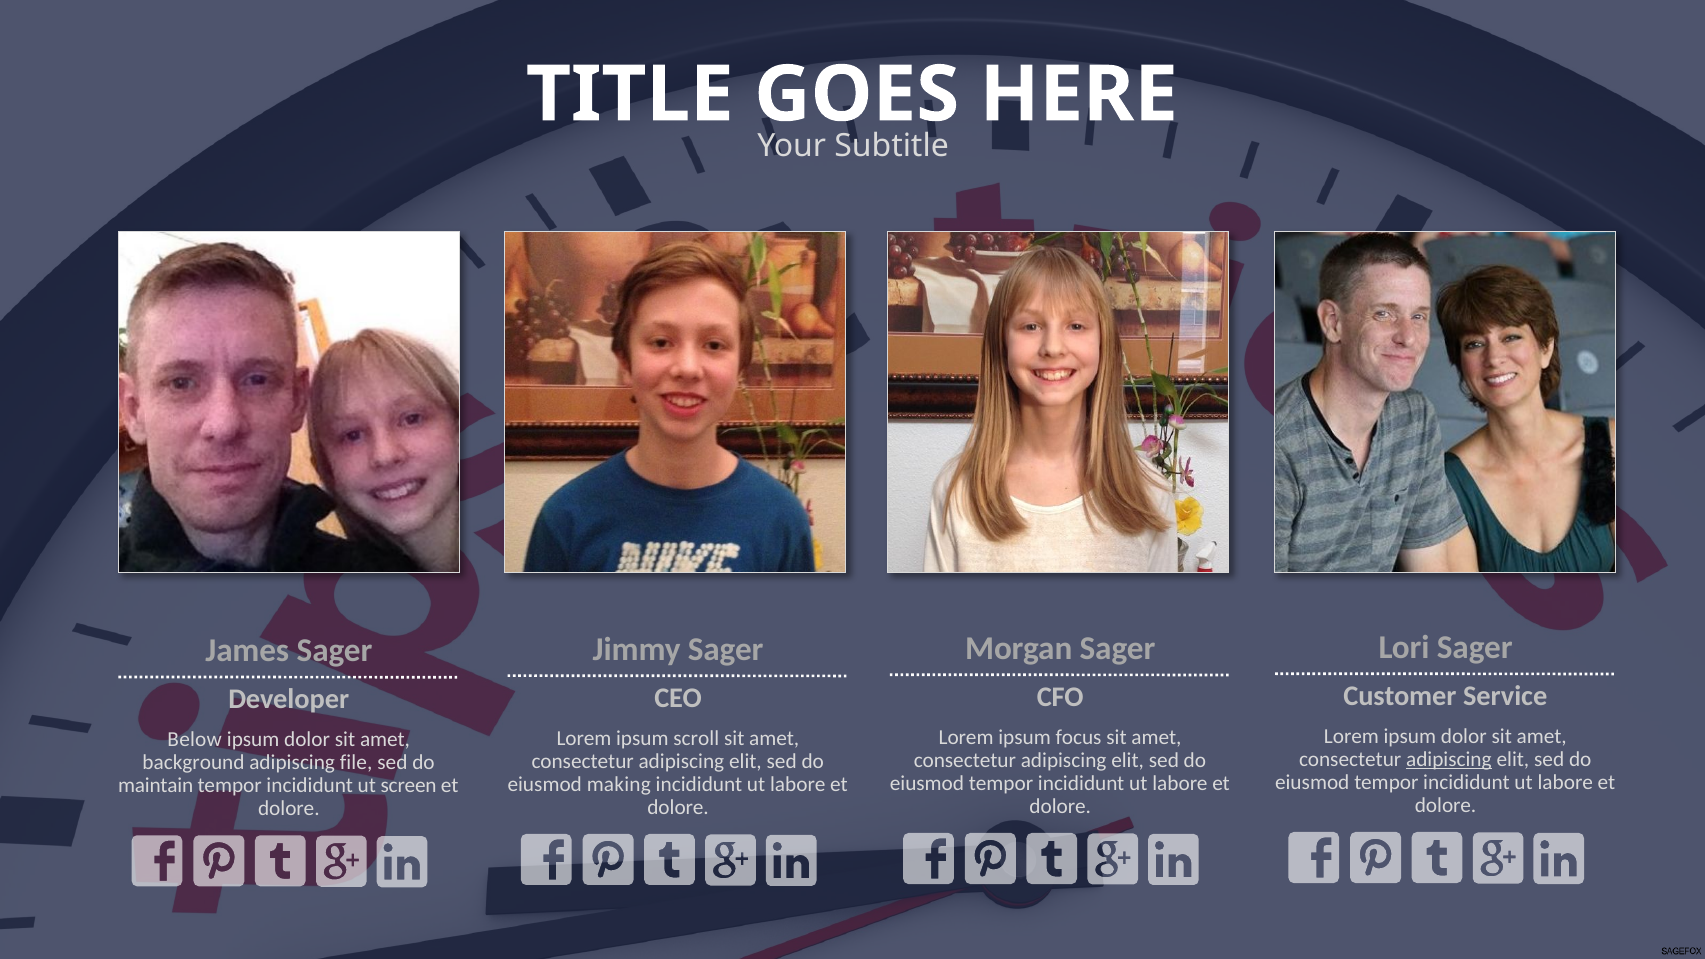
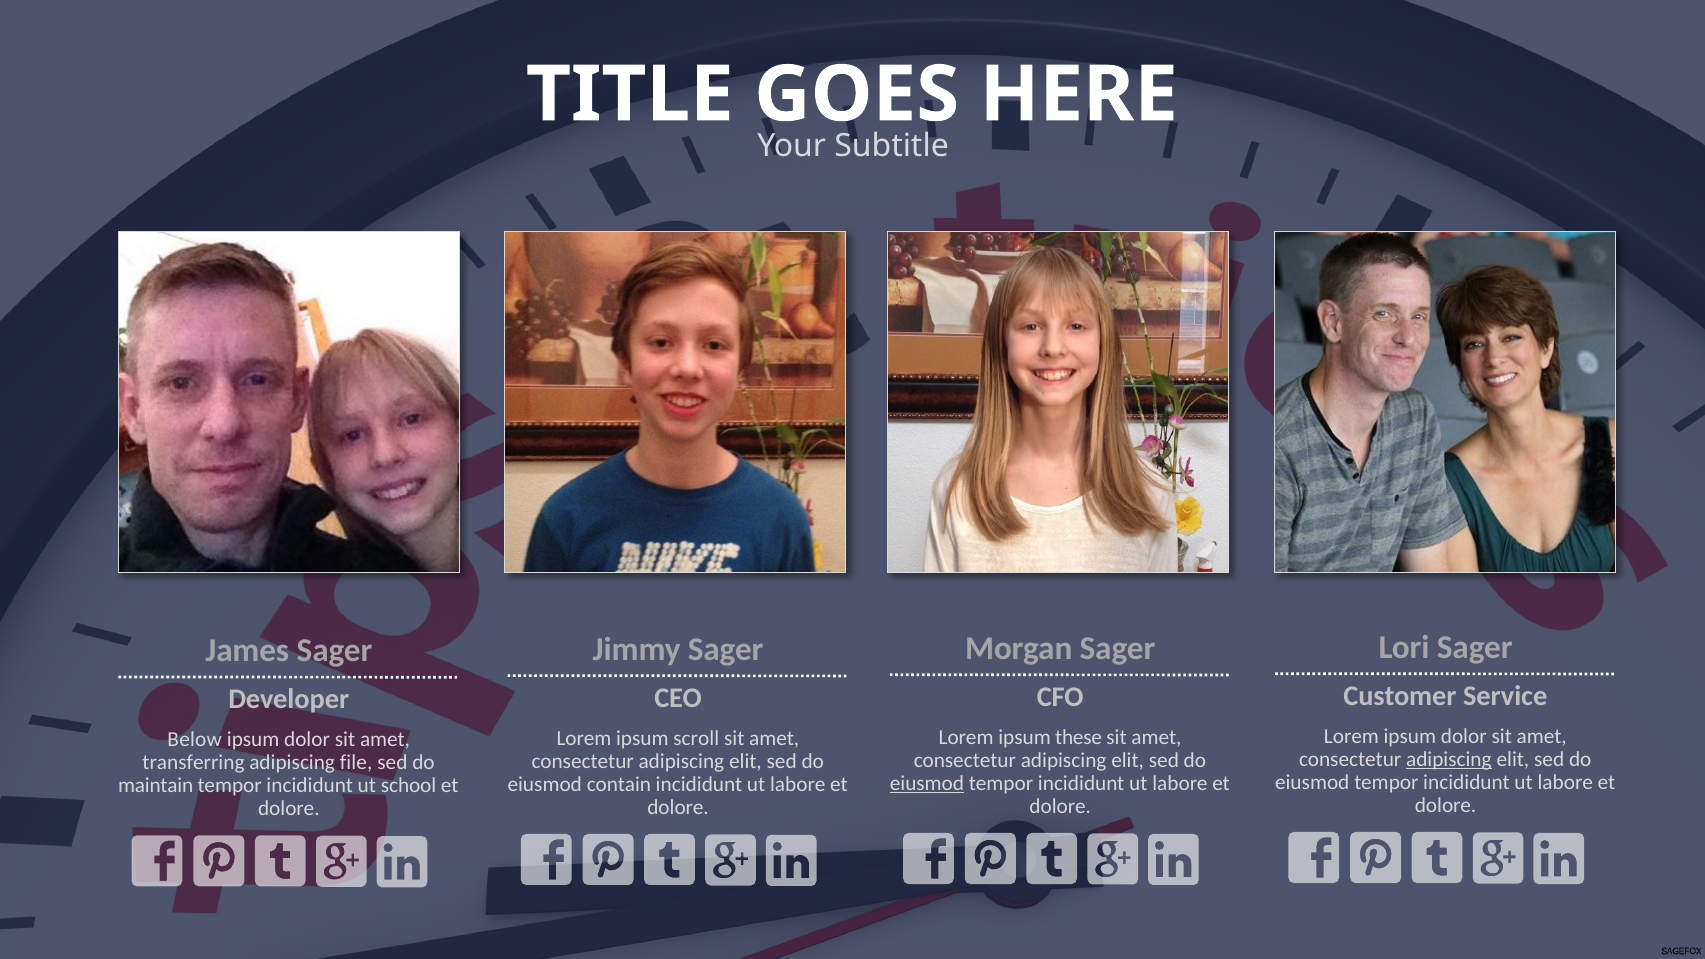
focus: focus -> these (1079, 737)
background: background -> transferring (193, 763)
eiusmod underline: none -> present (927, 783)
making: making -> contain (619, 784)
screen: screen -> school (409, 786)
